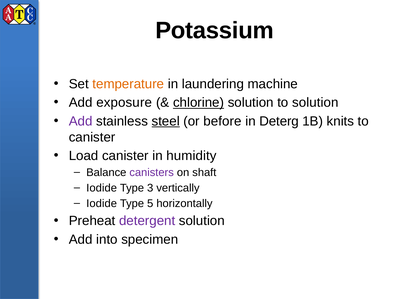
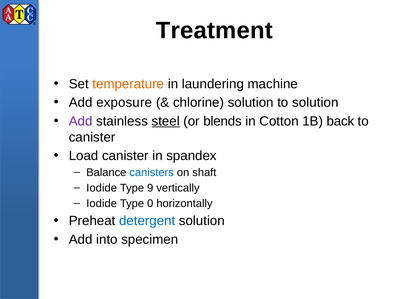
Potassium: Potassium -> Treatment (214, 31)
chlorine underline: present -> none (199, 103)
before: before -> blends (223, 121)
Deterg: Deterg -> Cotton (279, 121)
knits: knits -> back (340, 121)
humidity: humidity -> spandex (191, 156)
canisters colour: purple -> blue (152, 173)
3: 3 -> 9 (150, 188)
5: 5 -> 0 (150, 204)
detergent colour: purple -> blue (147, 221)
